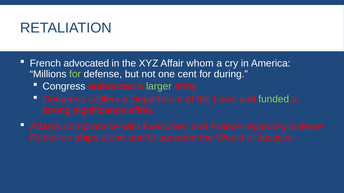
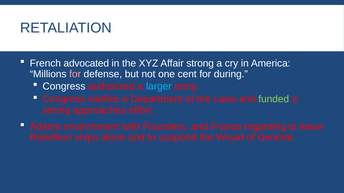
Affair whom: whom -> strong (200, 63)
for colour: light green -> pink (75, 74)
larger colour: light green -> light blue (159, 86)
settlers: settlers -> warlike (104, 99)
significance: significance -> approaches (100, 110)
compromise: compromise -> environment (91, 127)
Executive: Executive -> Founders (165, 127)
Justices: Justices -> General (276, 138)
